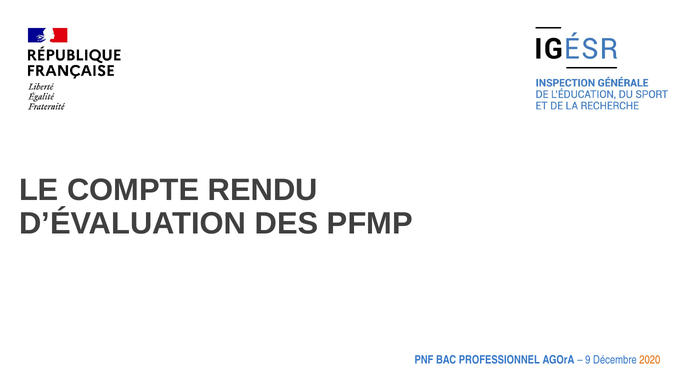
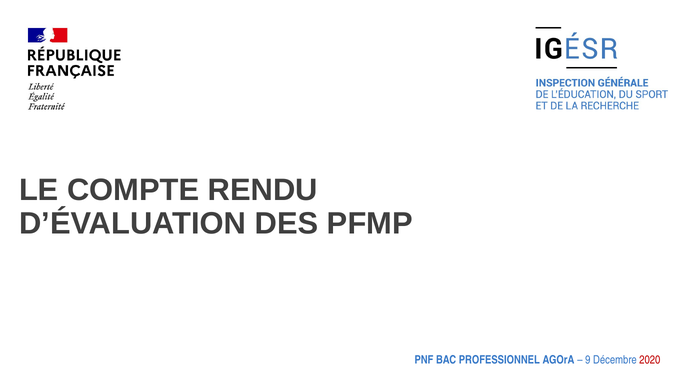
2020 colour: orange -> red (650, 360)
